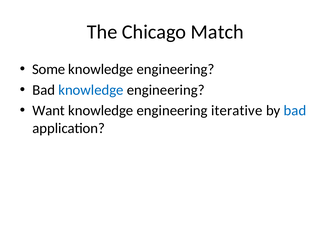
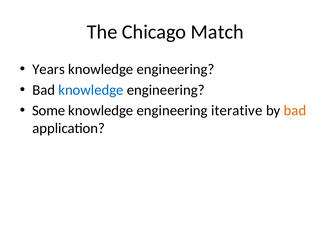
Some: Some -> Years (49, 69)
Want: Want -> Some (49, 111)
bad colour: blue -> orange (295, 111)
